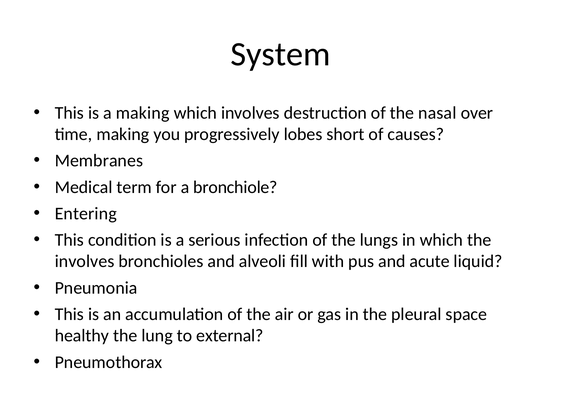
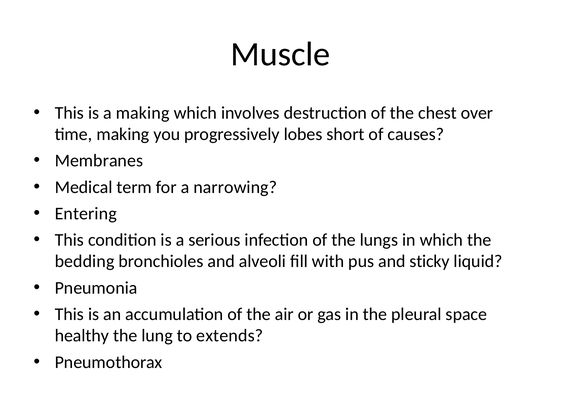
System: System -> Muscle (280, 54)
nasal: nasal -> chest (437, 113)
bronchiole: bronchiole -> narrowing (235, 187)
involves: involves -> bedding (85, 262)
acute: acute -> sticky (430, 262)
external: external -> extends (230, 336)
